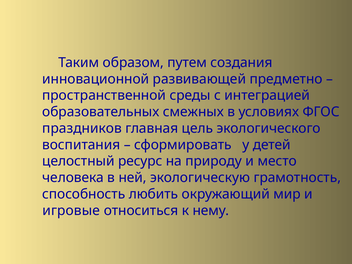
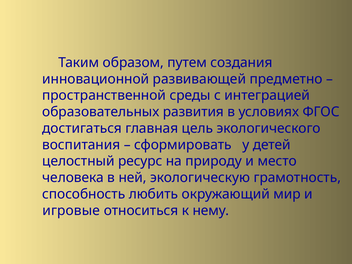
смежных: смежных -> развития (193, 112)
праздников: праздников -> достигаться (82, 128)
